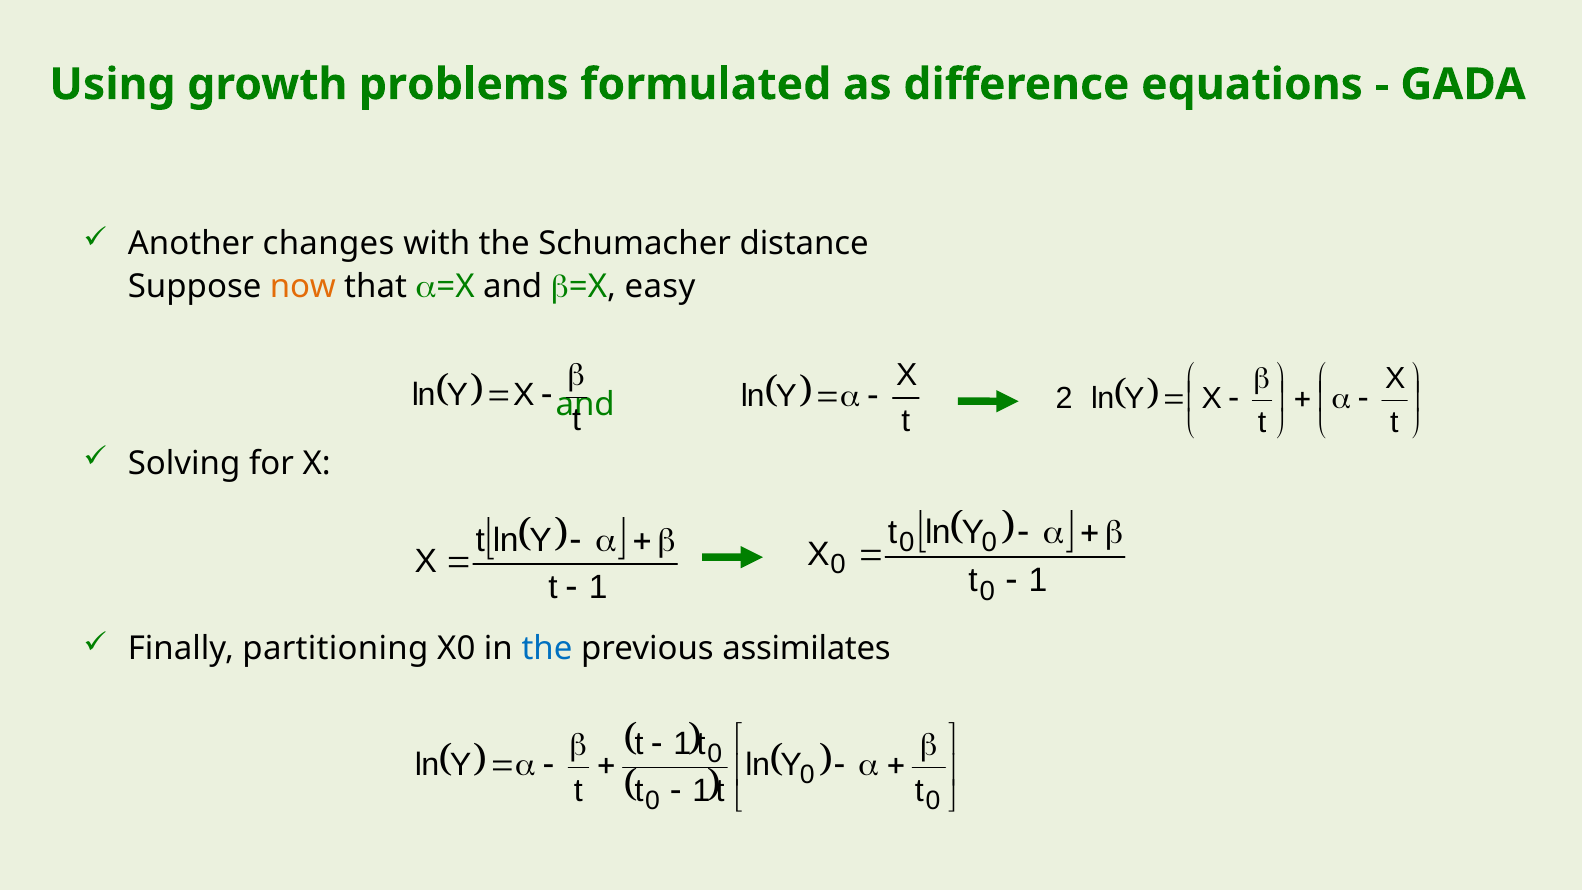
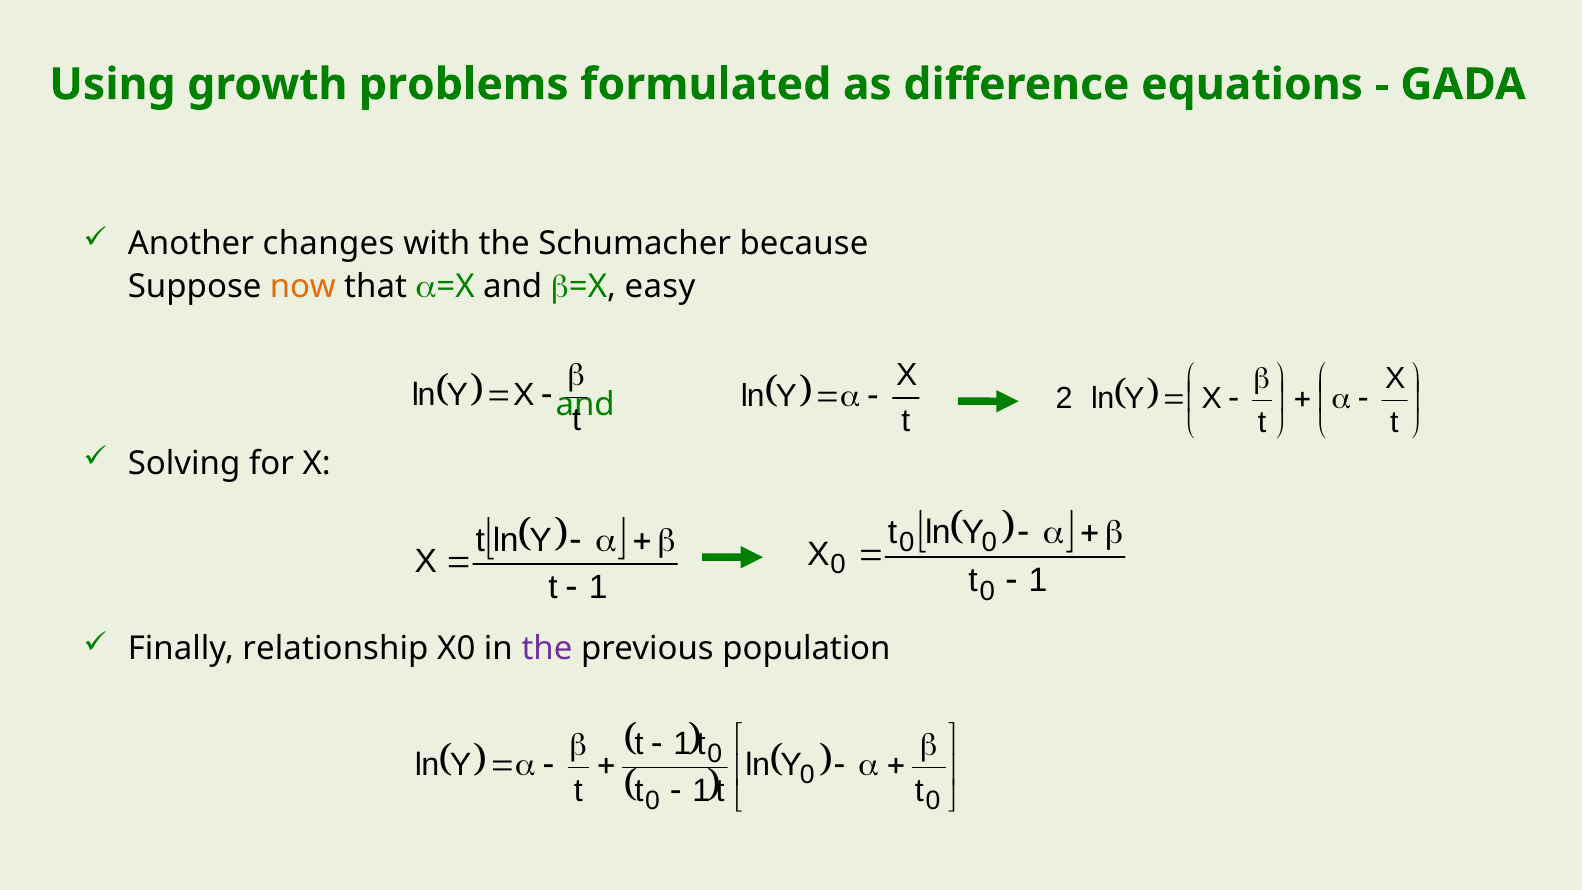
distance: distance -> because (804, 244)
partitioning: partitioning -> relationship (335, 649)
the colour: blue -> purple (547, 649)
assimilates: assimilates -> population (806, 649)
